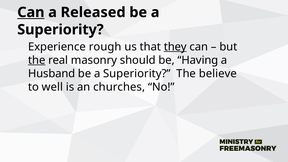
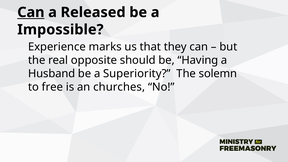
Superiority: Superiority -> Impossible (60, 30)
rough: rough -> marks (105, 47)
they underline: present -> none (175, 47)
the underline: present -> none (37, 60)
masonry: masonry -> opposite (94, 60)
believe: believe -> solemn (218, 74)
well: well -> free (52, 87)
